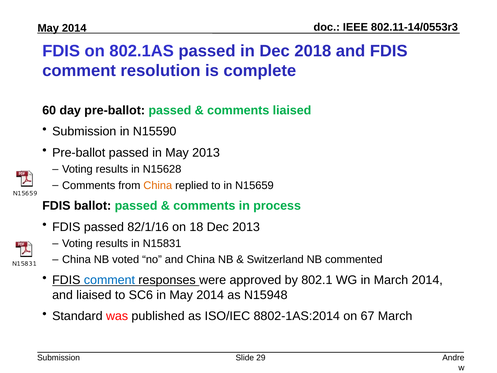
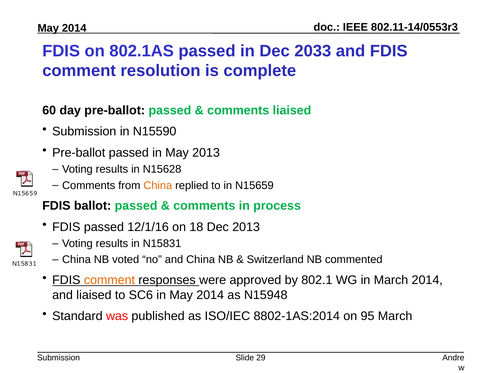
2018: 2018 -> 2033 (313, 51)
82/1/16: 82/1/16 -> 12/1/16 (148, 227)
comment colour: blue -> orange (109, 280)
67: 67 -> 95 (368, 316)
